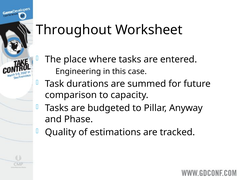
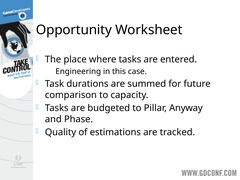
Throughout: Throughout -> Opportunity (74, 30)
